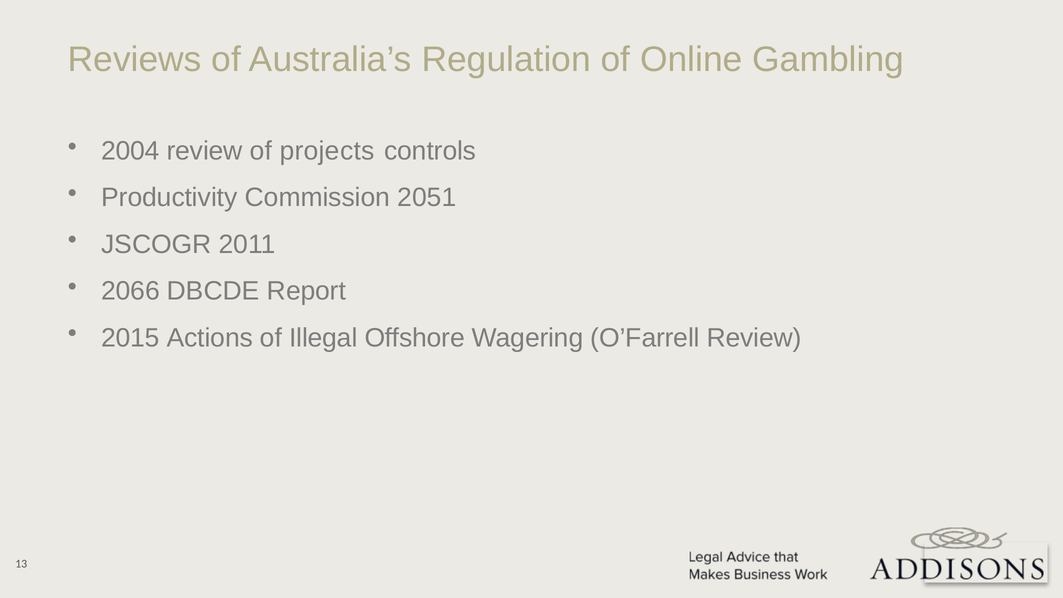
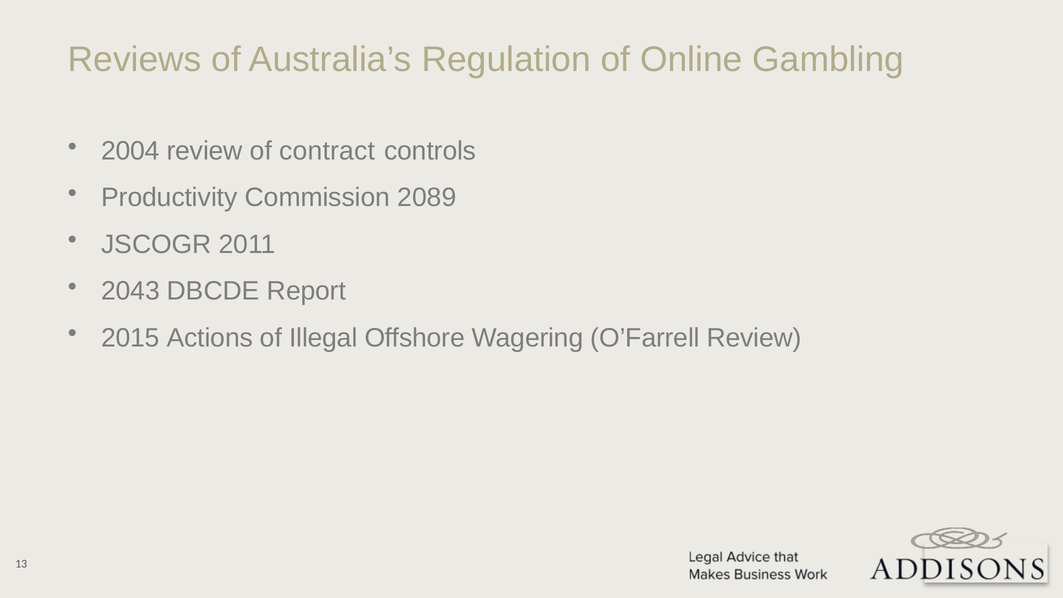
projects: projects -> contract (327, 151)
2051: 2051 -> 2089 (427, 198)
2066: 2066 -> 2043 (130, 291)
